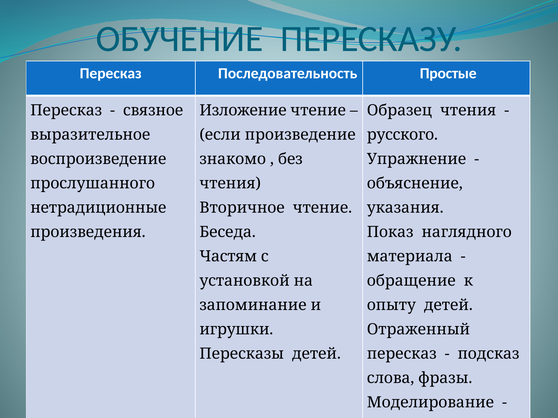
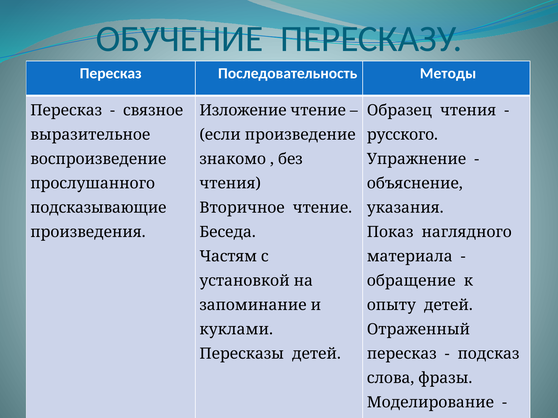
Простые: Простые -> Методы (448, 74)
нетрадиционные: нетрадиционные -> подсказывающие (98, 208)
игрушки: игрушки -> куклами (236, 330)
